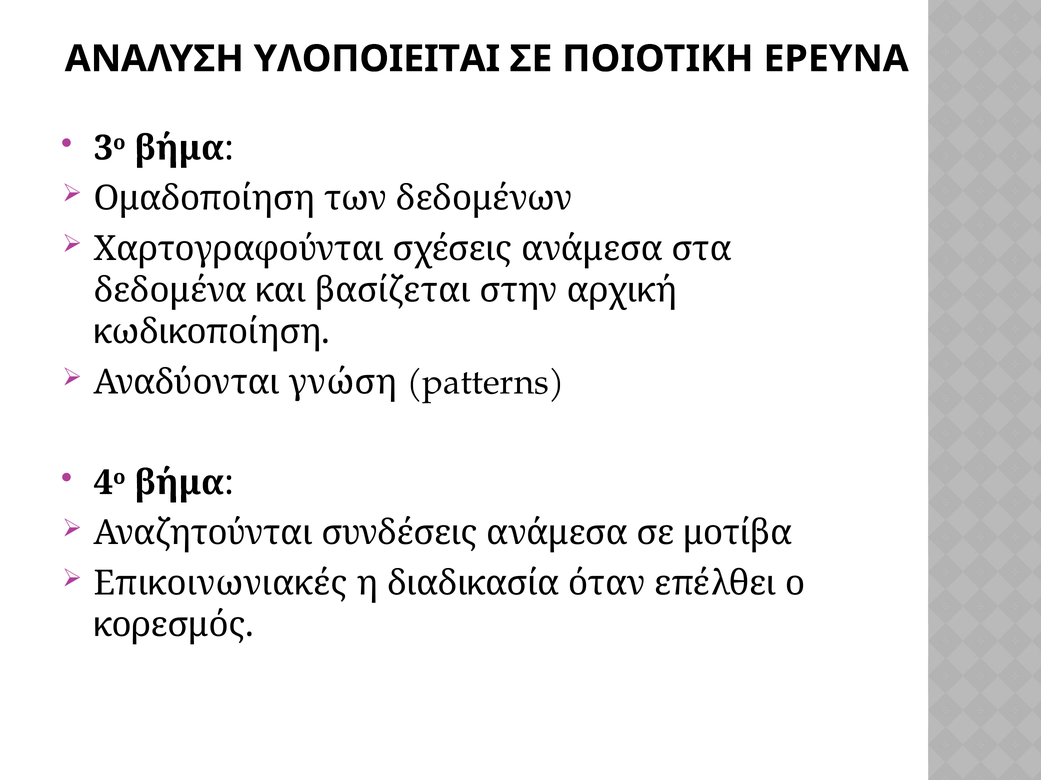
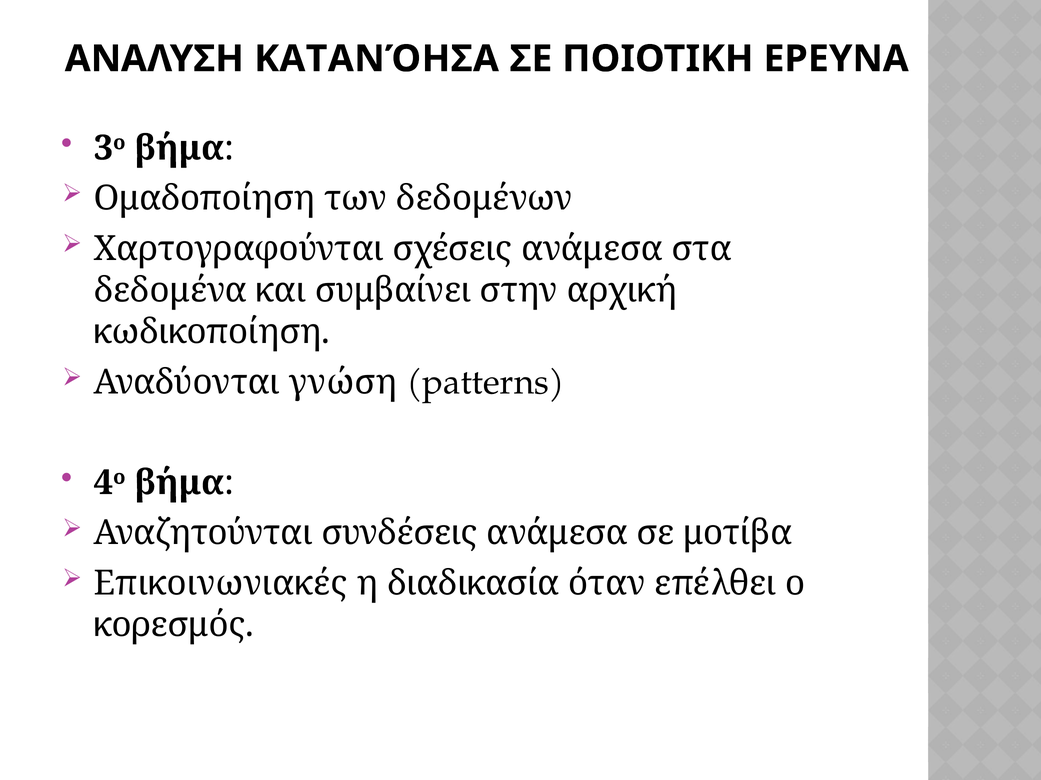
ΥΛΟΠΟΙΕΙΤΑΙ: ΥΛΟΠΟΙΕΙΤΑΙ -> ΚΑΤΑΝΌΗΣΑ (377, 59)
βασίζεται: βασίζεται -> συμβαίνει (393, 291)
